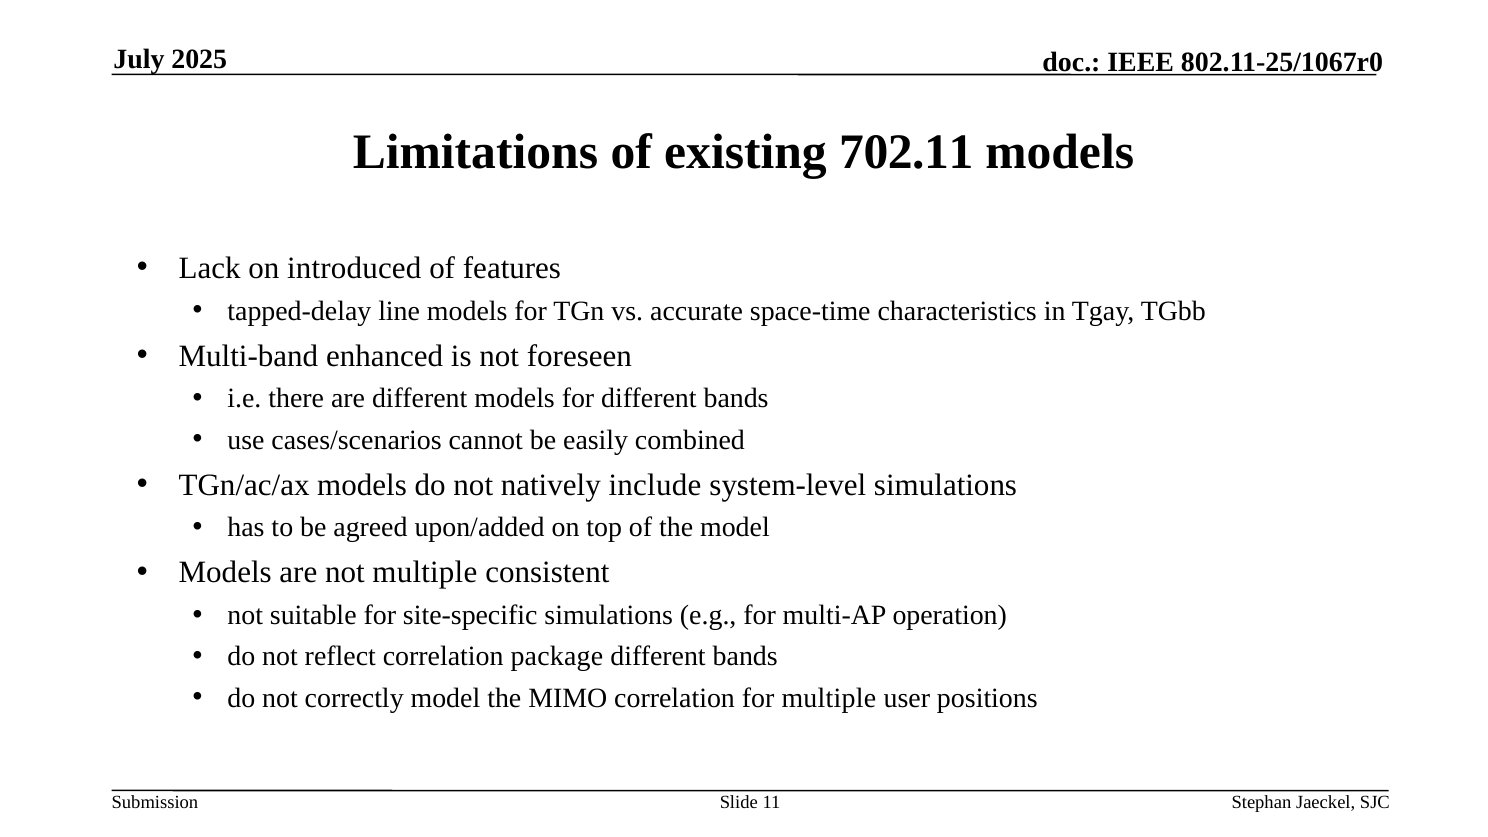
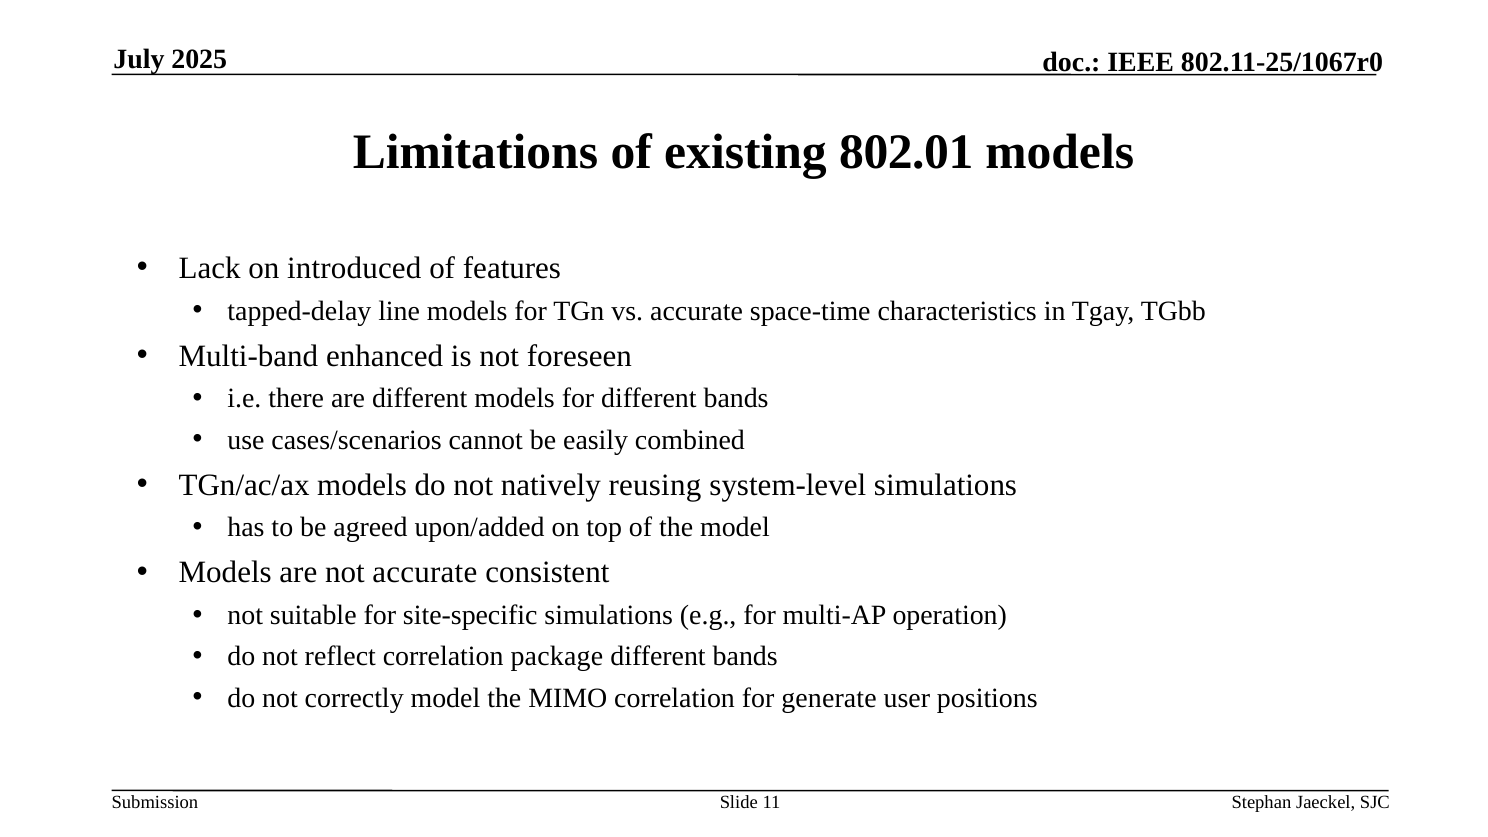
702.11: 702.11 -> 802.01 (906, 152)
include: include -> reusing (655, 485)
not multiple: multiple -> accurate (425, 573)
for multiple: multiple -> generate (829, 698)
